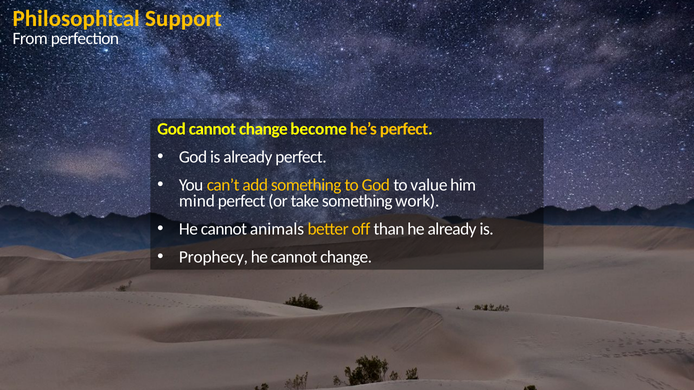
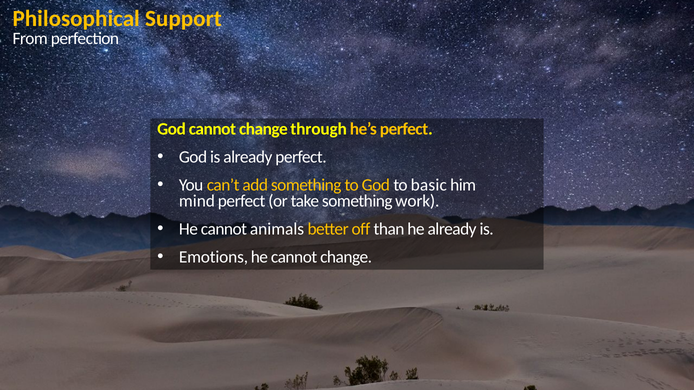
become: become -> through (319, 129)
value: value -> basic (429, 185)
Prophecy: Prophecy -> Emotions (213, 257)
